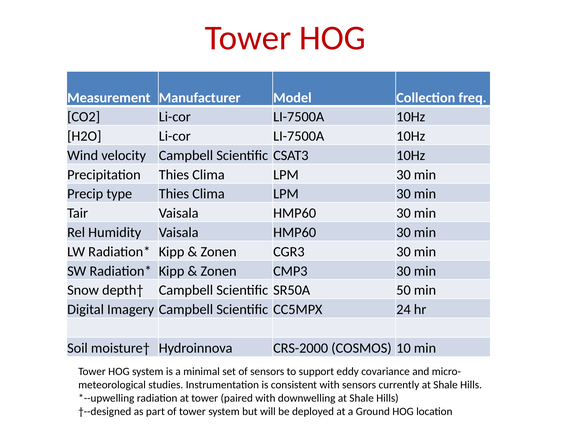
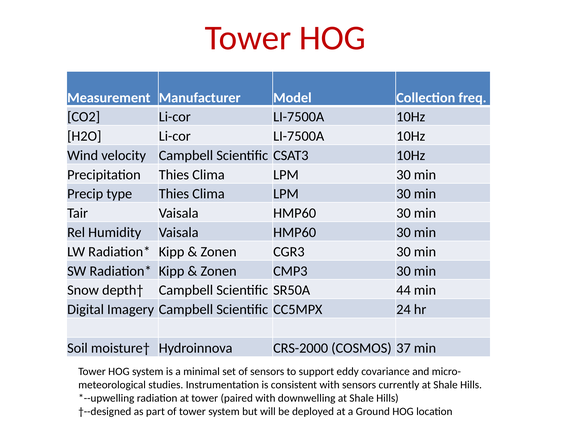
50: 50 -> 44 (404, 290)
10: 10 -> 37 (404, 348)
